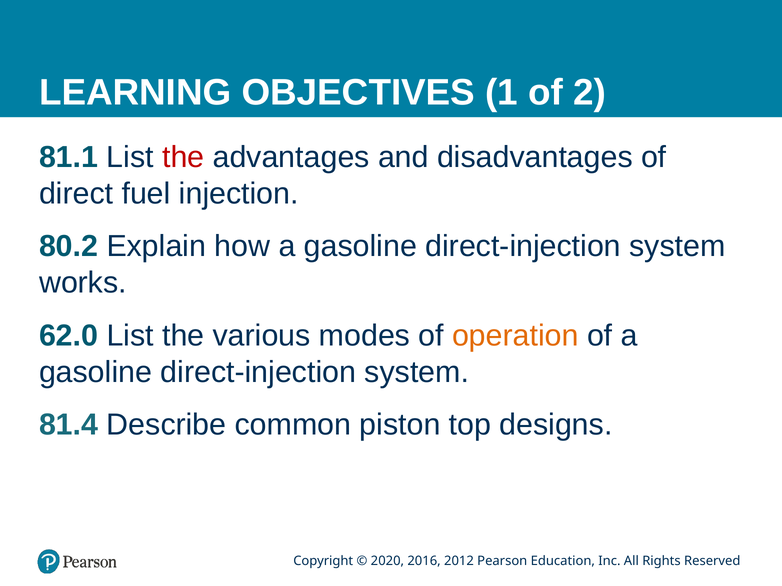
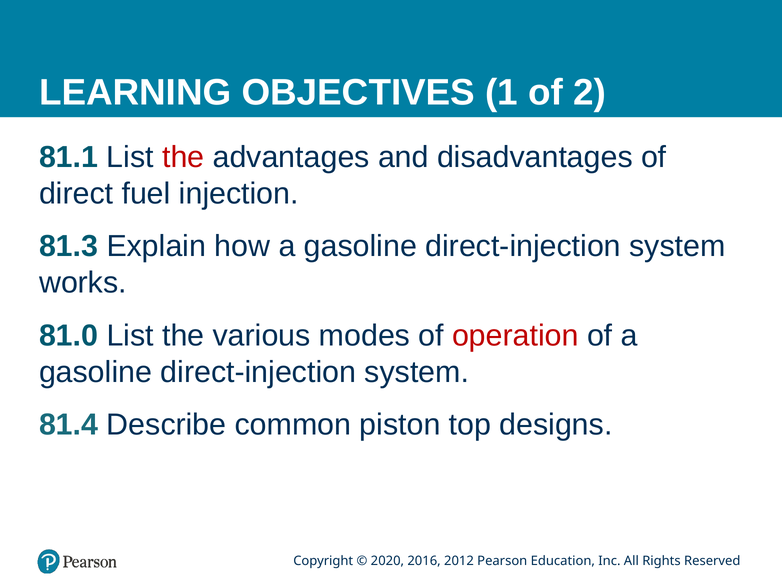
80.2: 80.2 -> 81.3 (69, 247)
62.0: 62.0 -> 81.0 (69, 336)
operation colour: orange -> red (515, 336)
